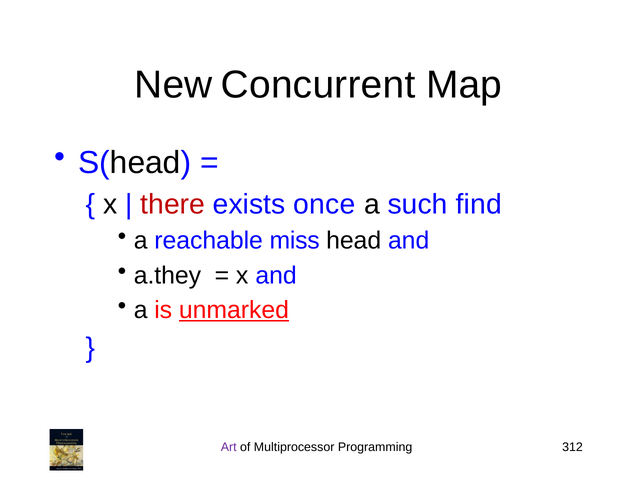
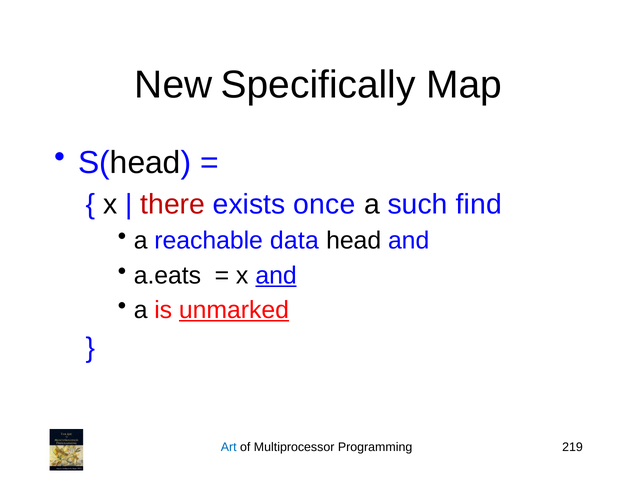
Concurrent: Concurrent -> Specifically (318, 85)
miss: miss -> data (294, 241)
a.they: a.they -> a.eats (167, 275)
and underline: none -> present (276, 275)
Art colour: purple -> blue (229, 447)
312: 312 -> 219 (572, 447)
